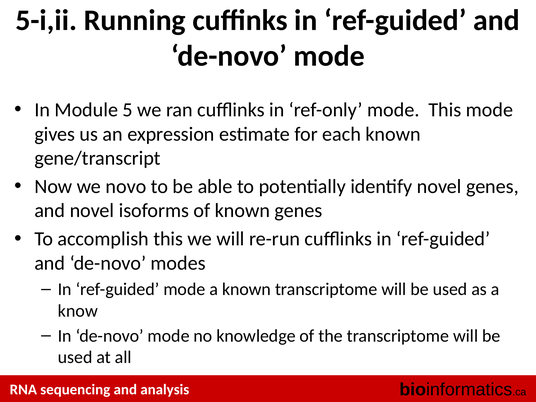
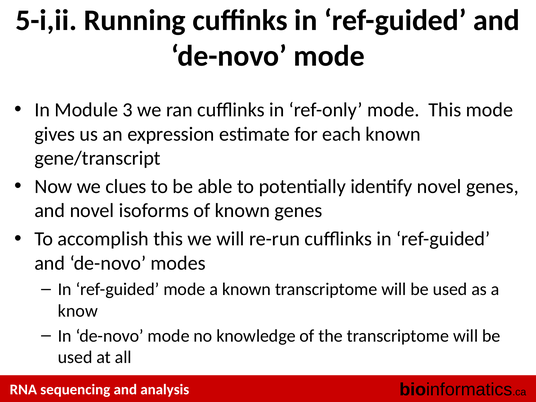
5: 5 -> 3 (128, 110)
novo: novo -> clues (126, 187)
